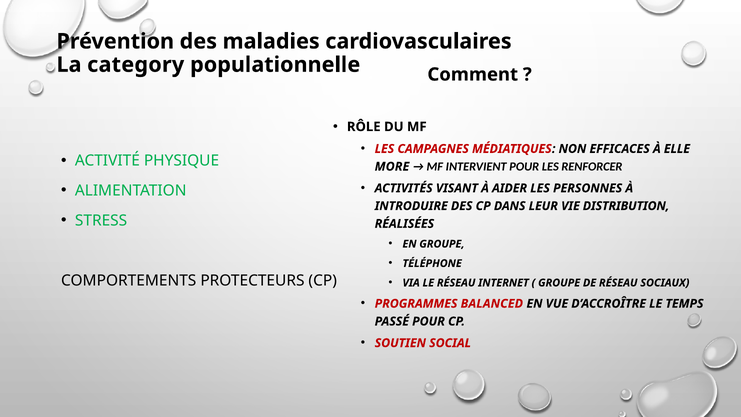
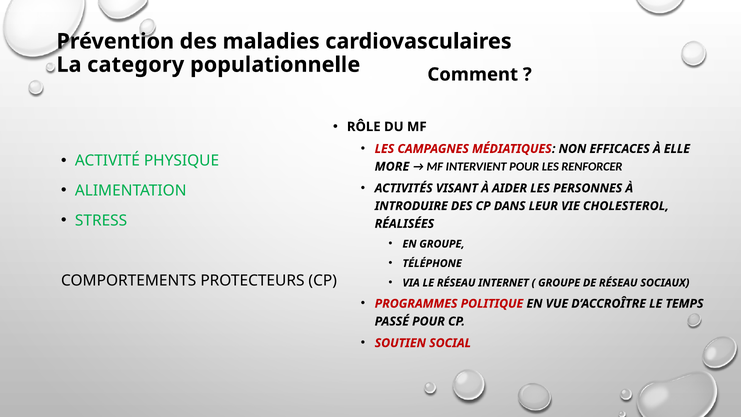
DISTRIBUTION: DISTRIBUTION -> CHOLESTEROL (626, 206)
BALANCED: BALANCED -> POLITIQUE (492, 304)
